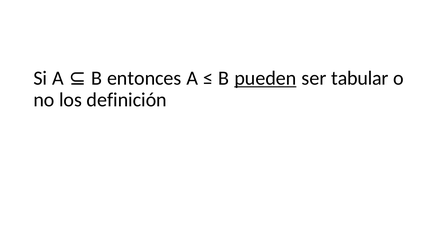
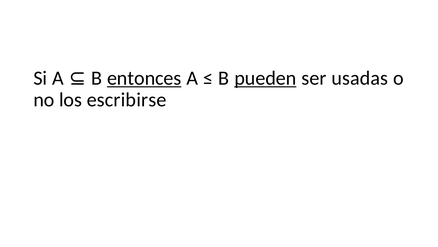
entonces underline: none -> present (144, 78)
tabular: tabular -> usadas (360, 78)
definición: definición -> escribirse (127, 100)
